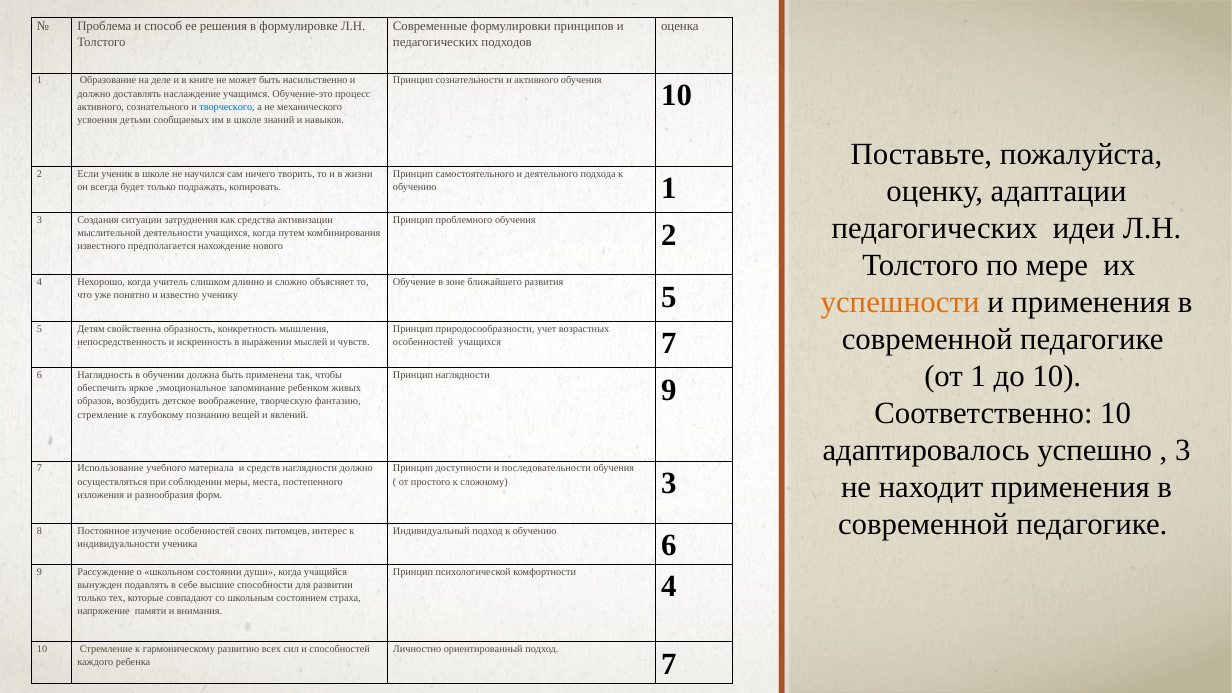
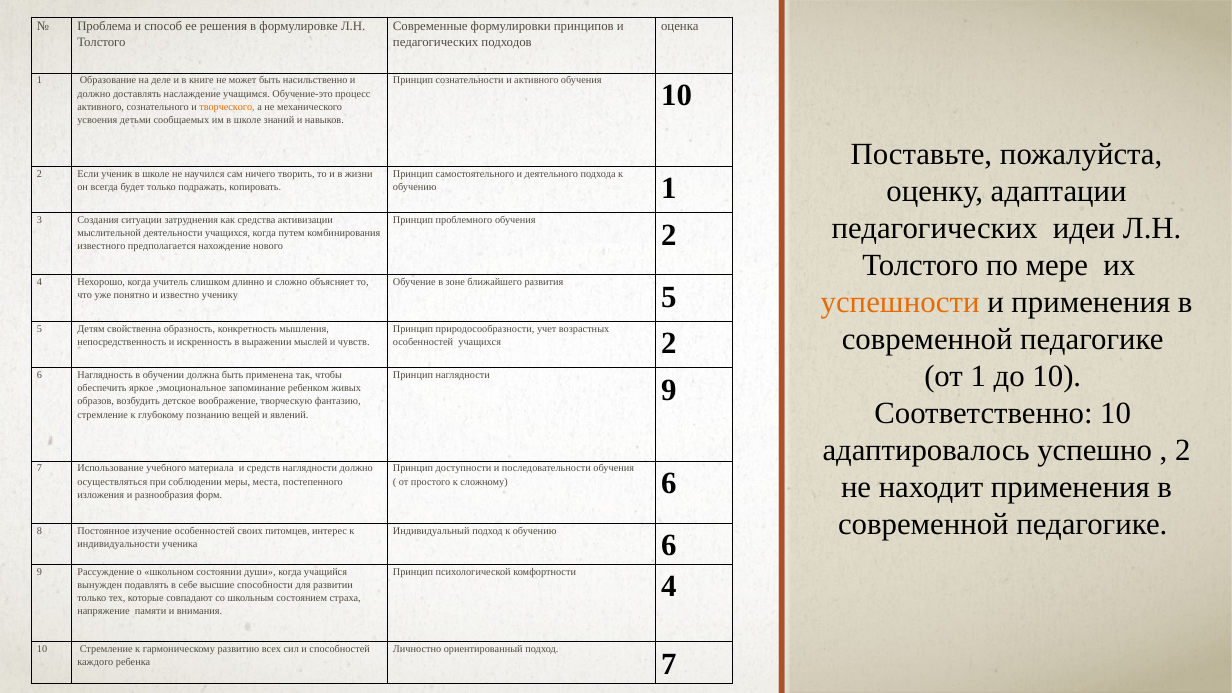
творческого colour: blue -> orange (227, 107)
учащихся 7: 7 -> 2 (669, 344)
3: 3 -> 2 (1183, 450)
сложному 3: 3 -> 6 (669, 483)
